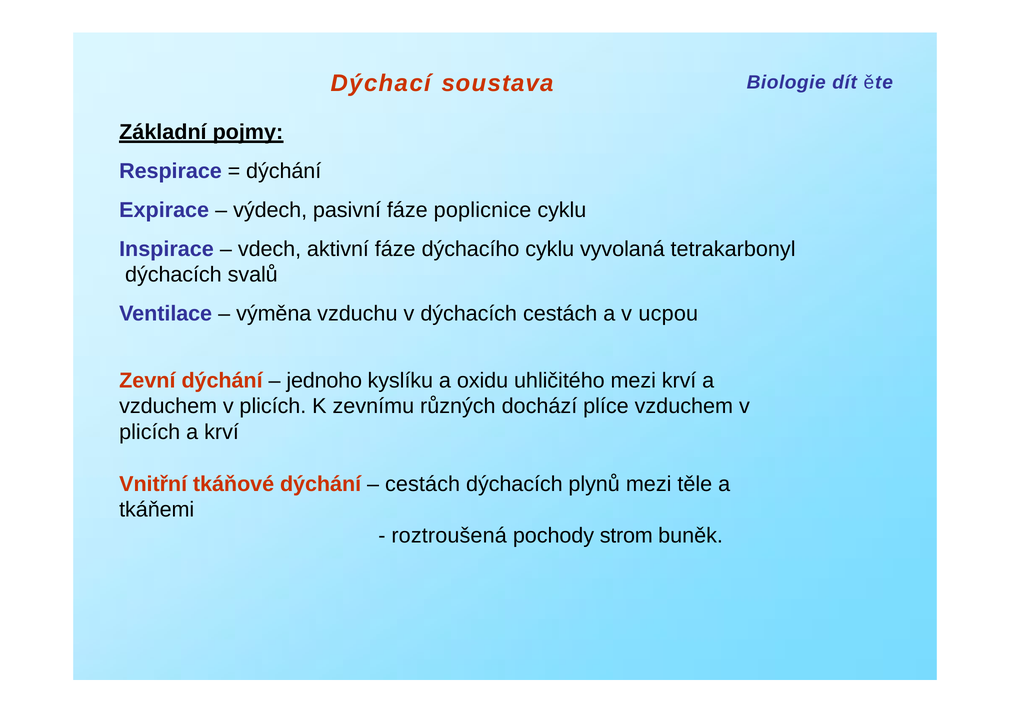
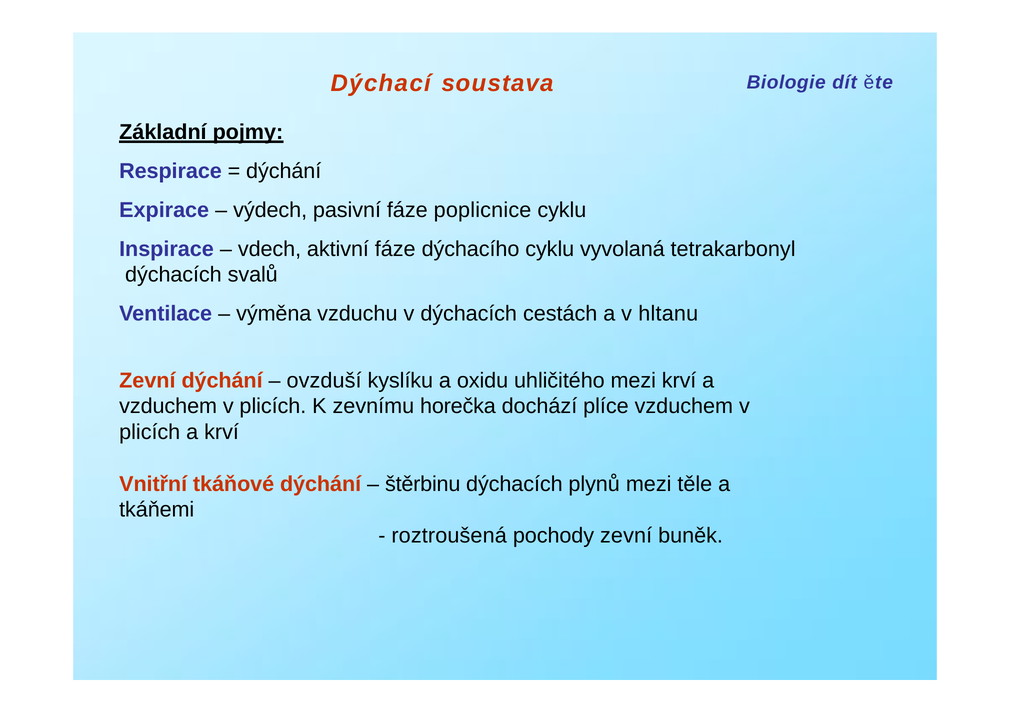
ucpou: ucpou -> hltanu (668, 314)
jednoho: jednoho -> ovzduší (324, 381)
různých: různých -> horečka (458, 407)
cestách: cestách -> štěrbinu (423, 484)
pochody strom: strom -> zevní (626, 536)
